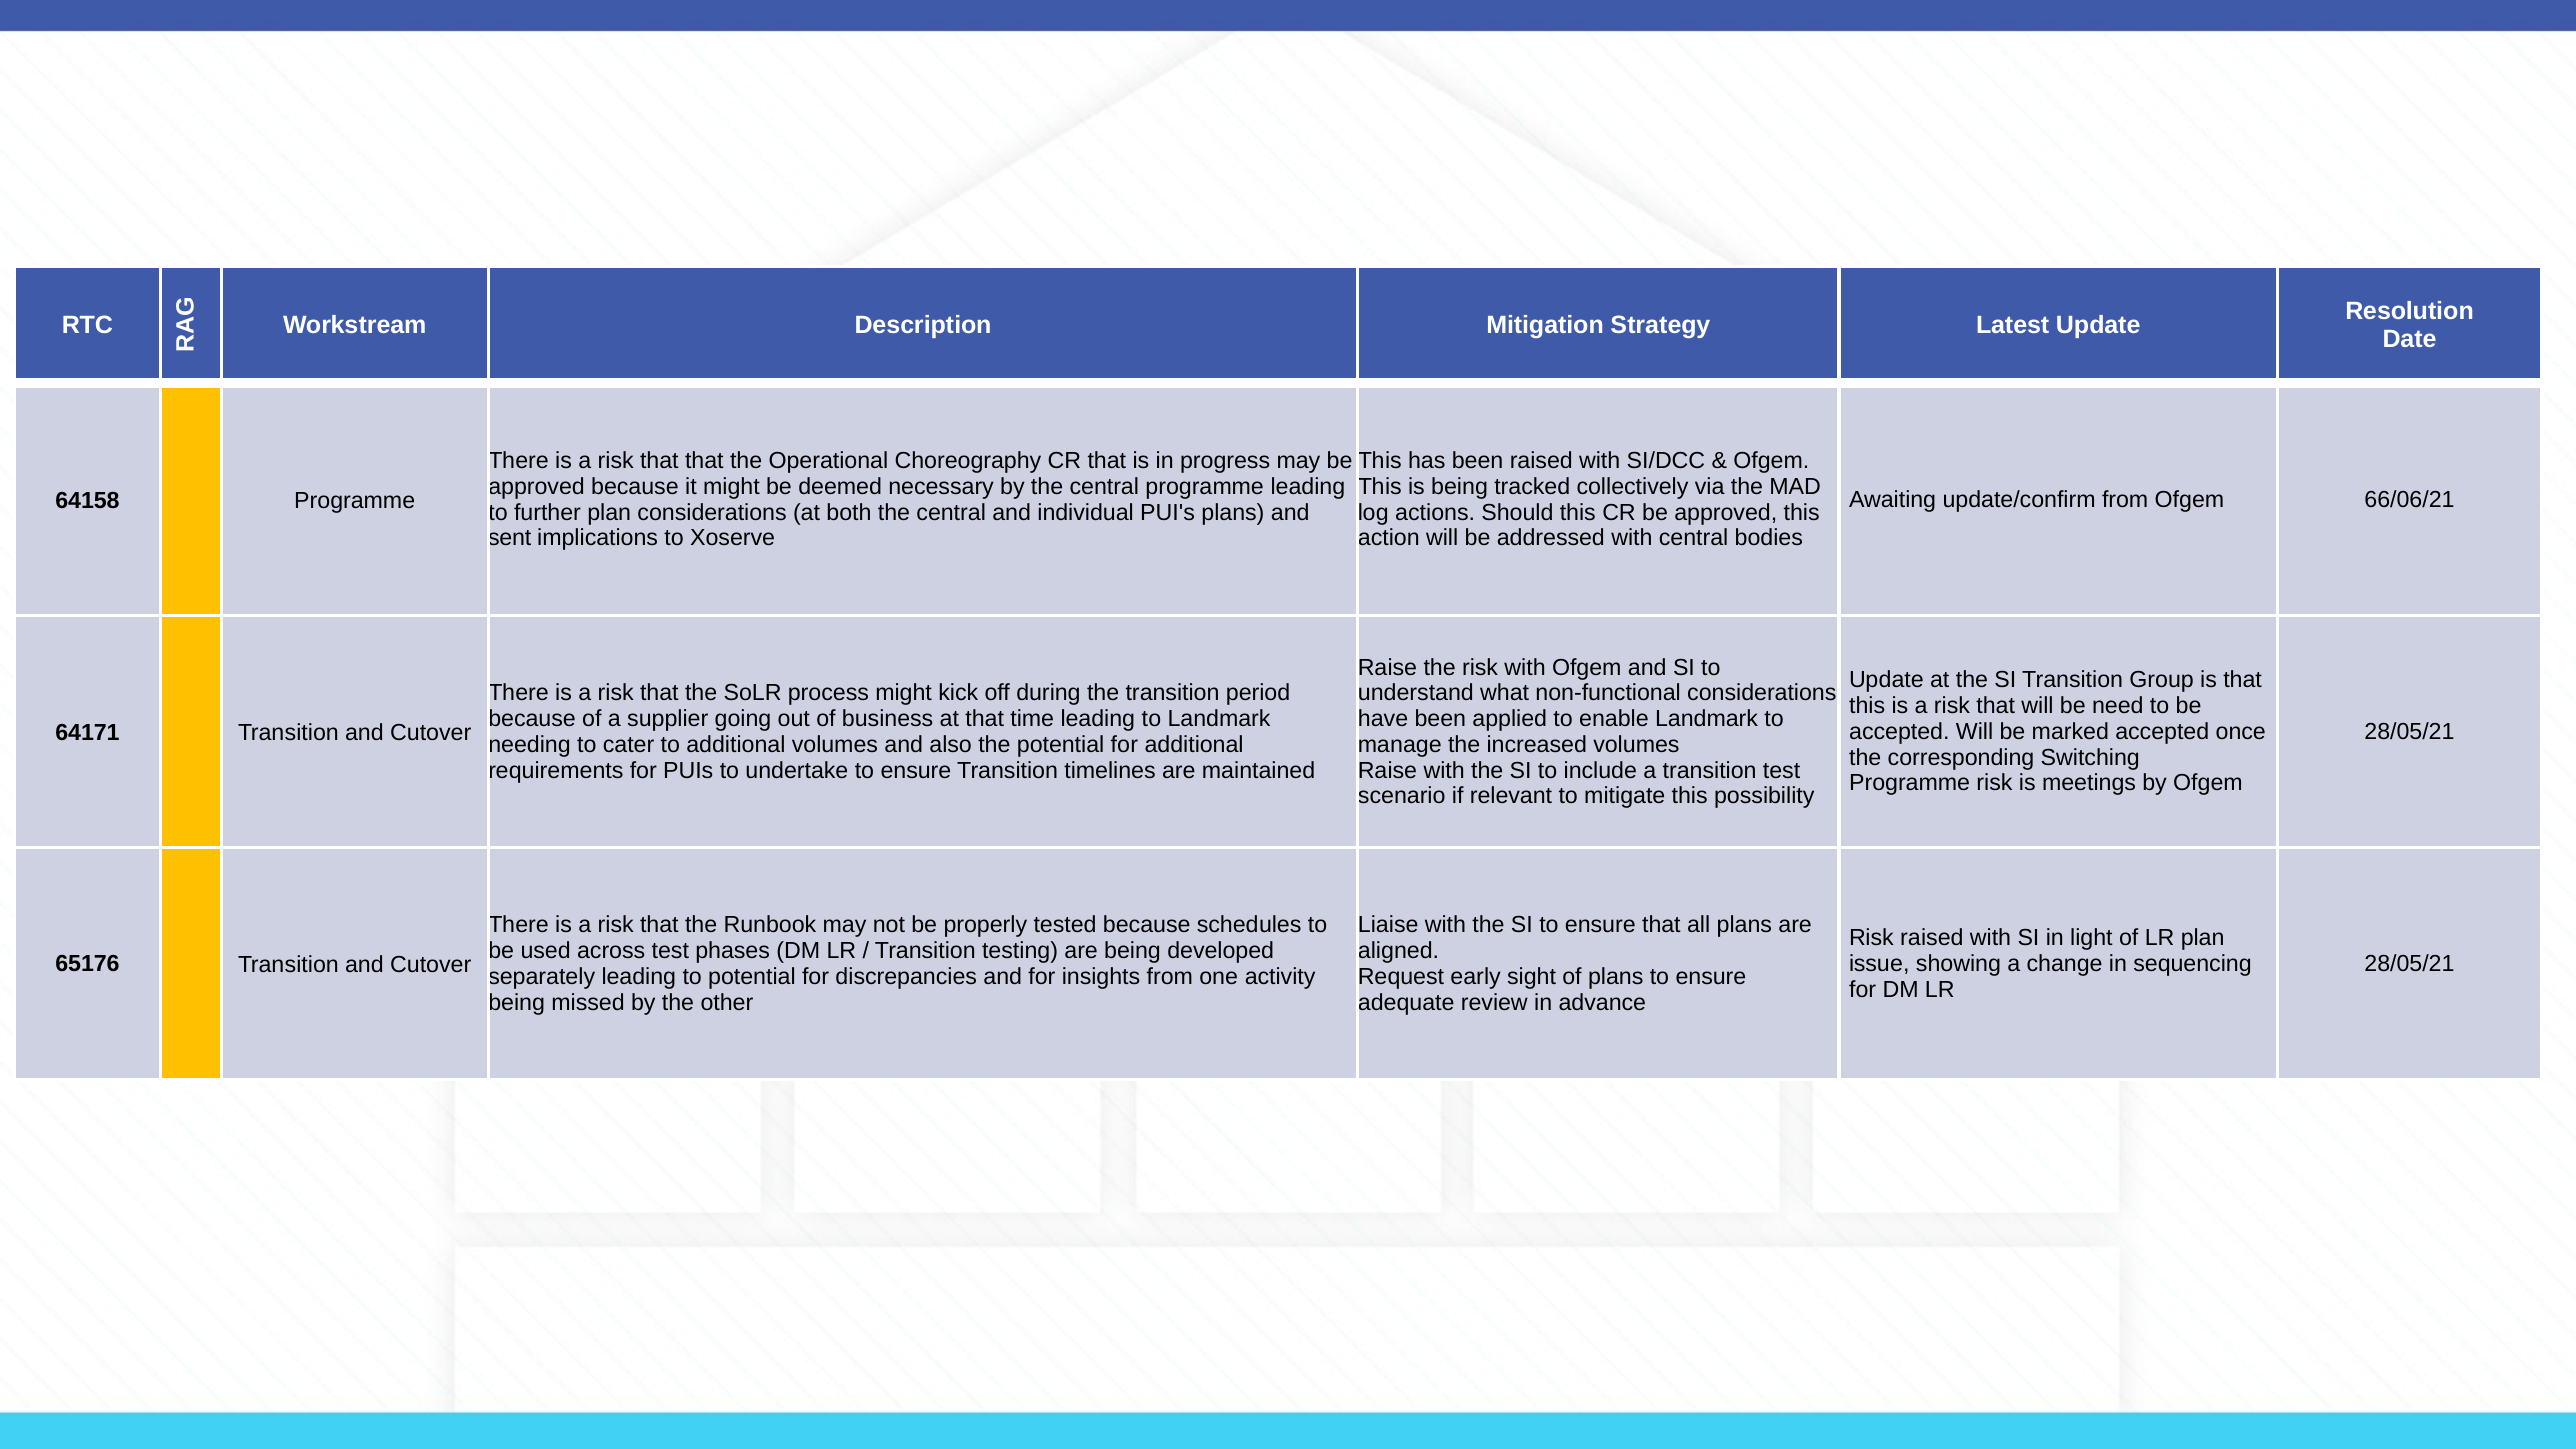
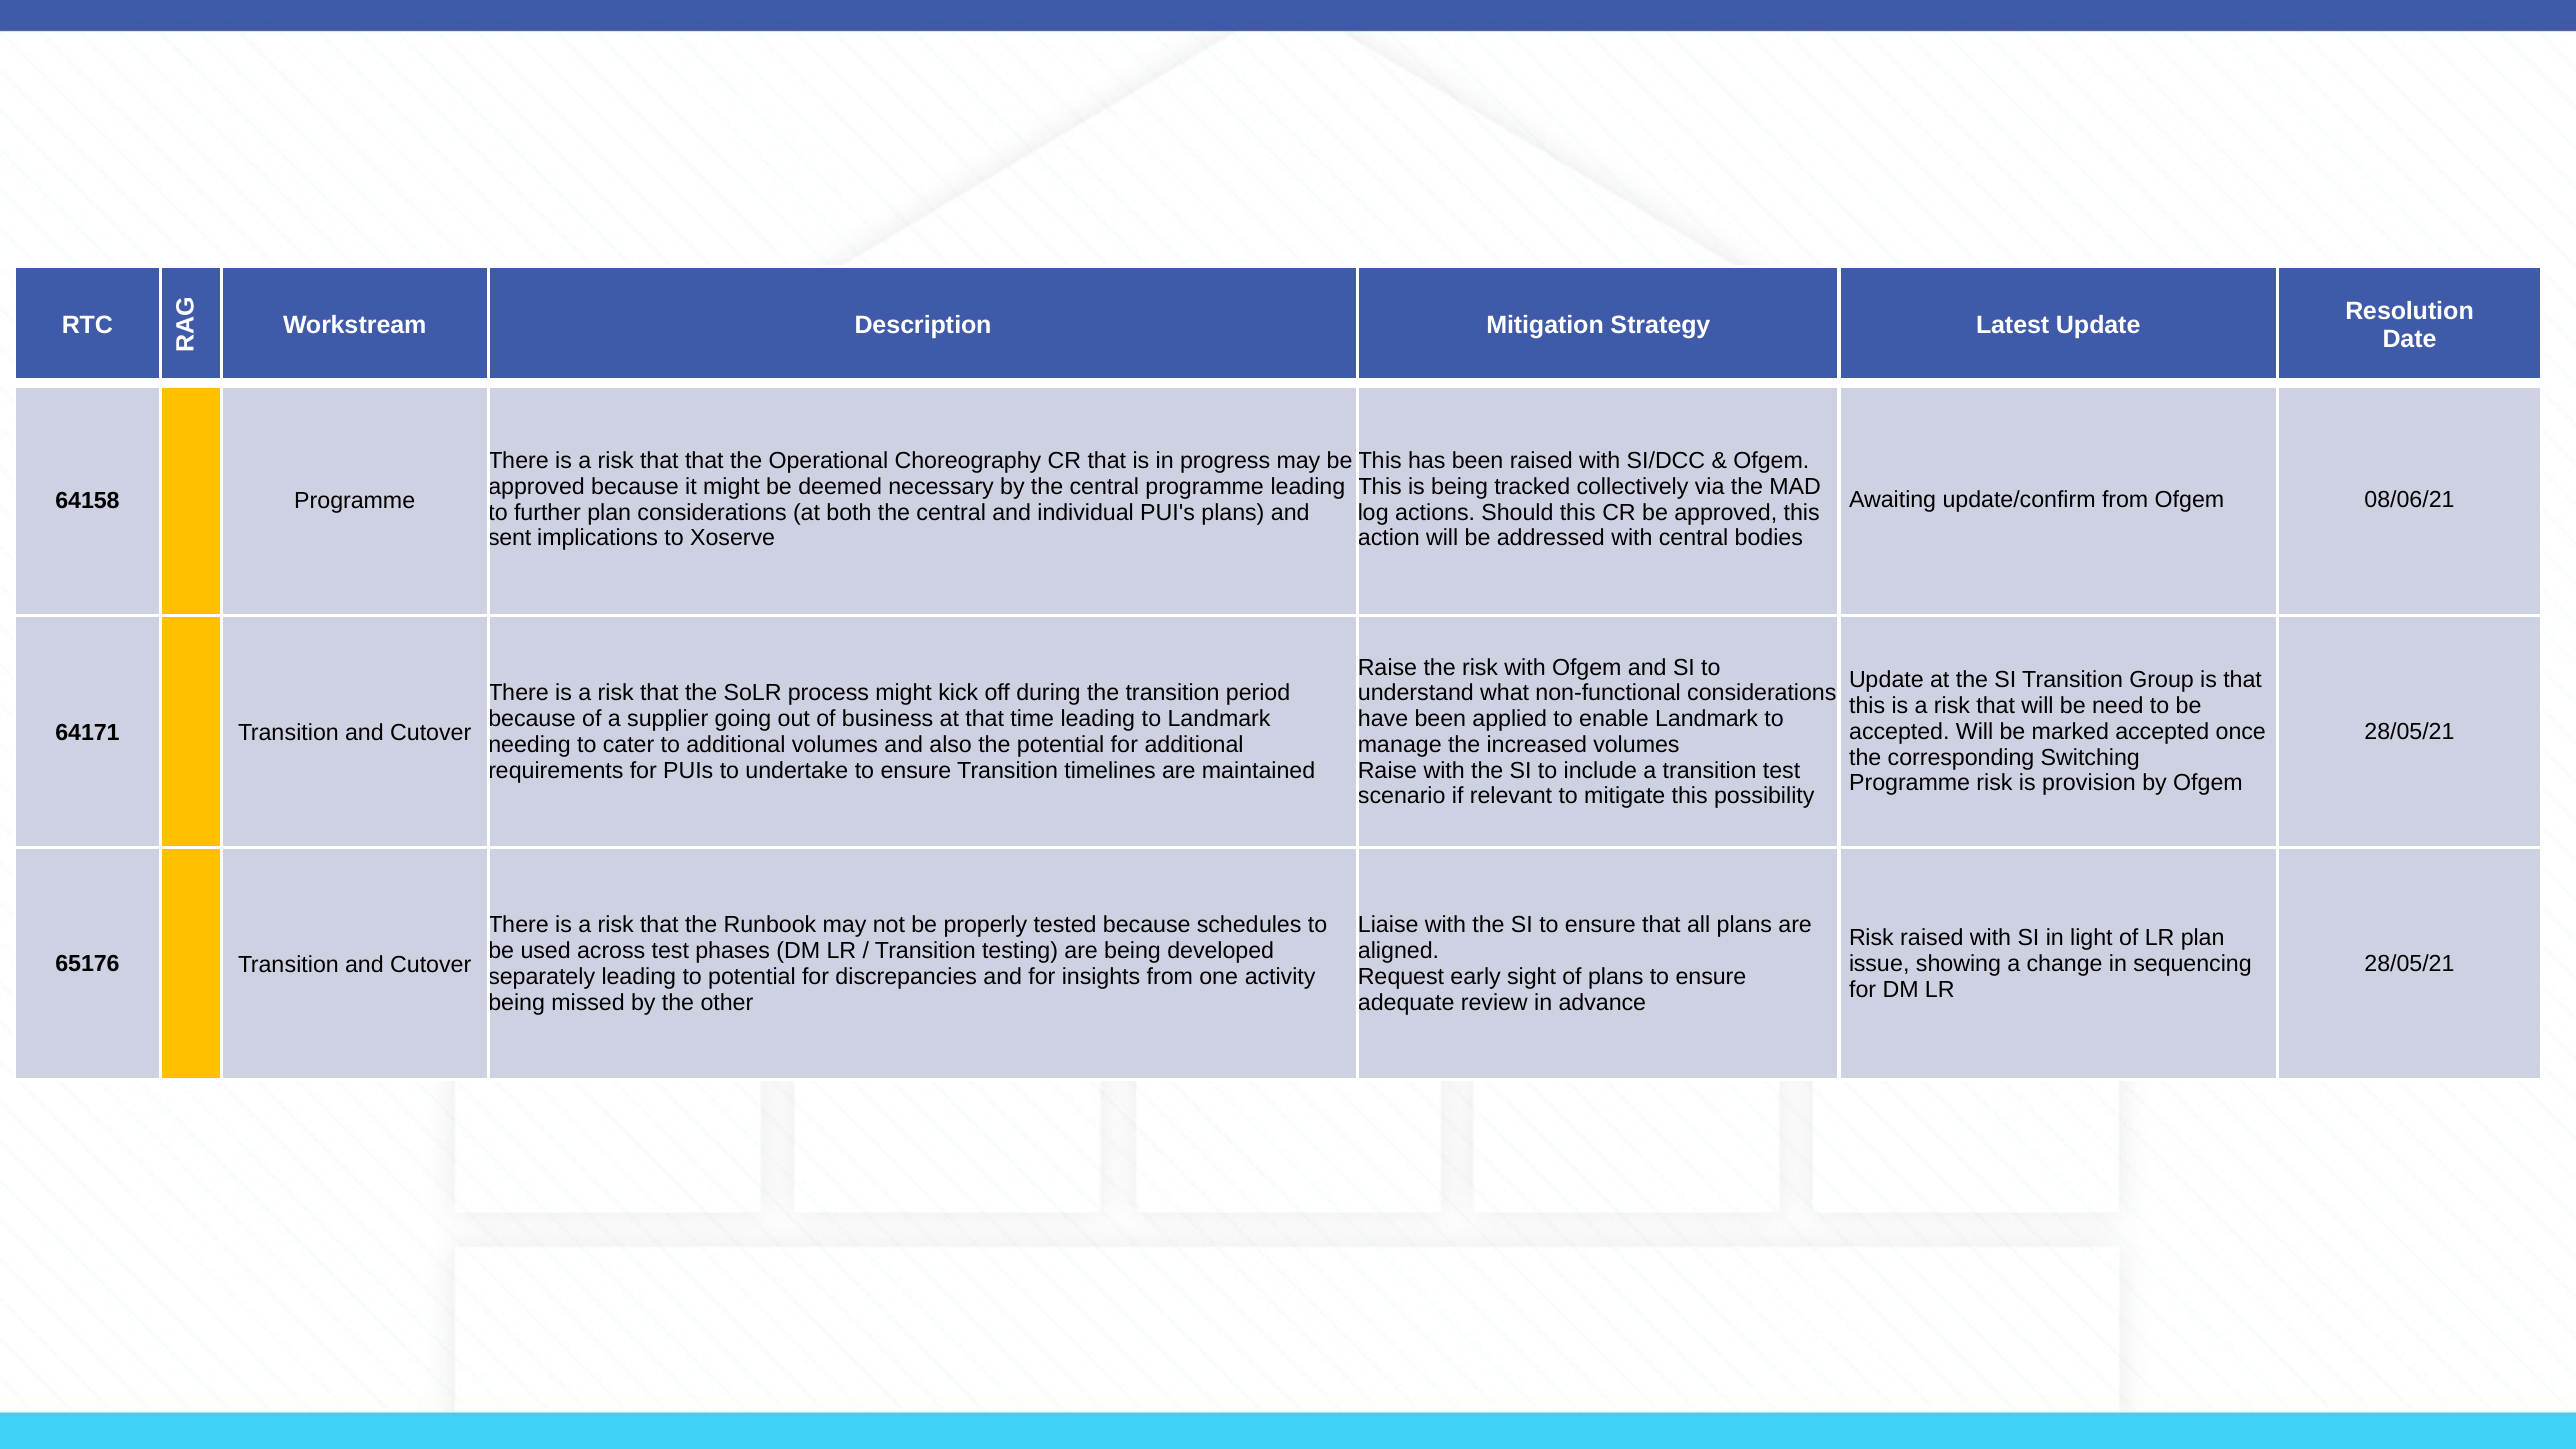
66/06/21: 66/06/21 -> 08/06/21 (2410, 500)
meetings: meetings -> provision (2089, 783)
